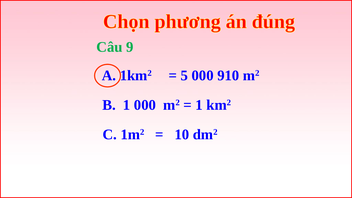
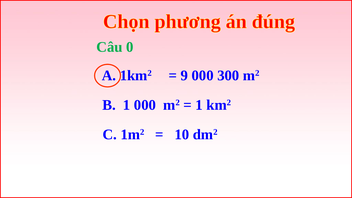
9: 9 -> 0 (130, 47)
5: 5 -> 9 (184, 76)
910: 910 -> 300 (228, 76)
